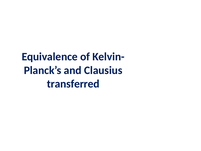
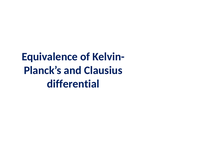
transferred: transferred -> differential (73, 84)
